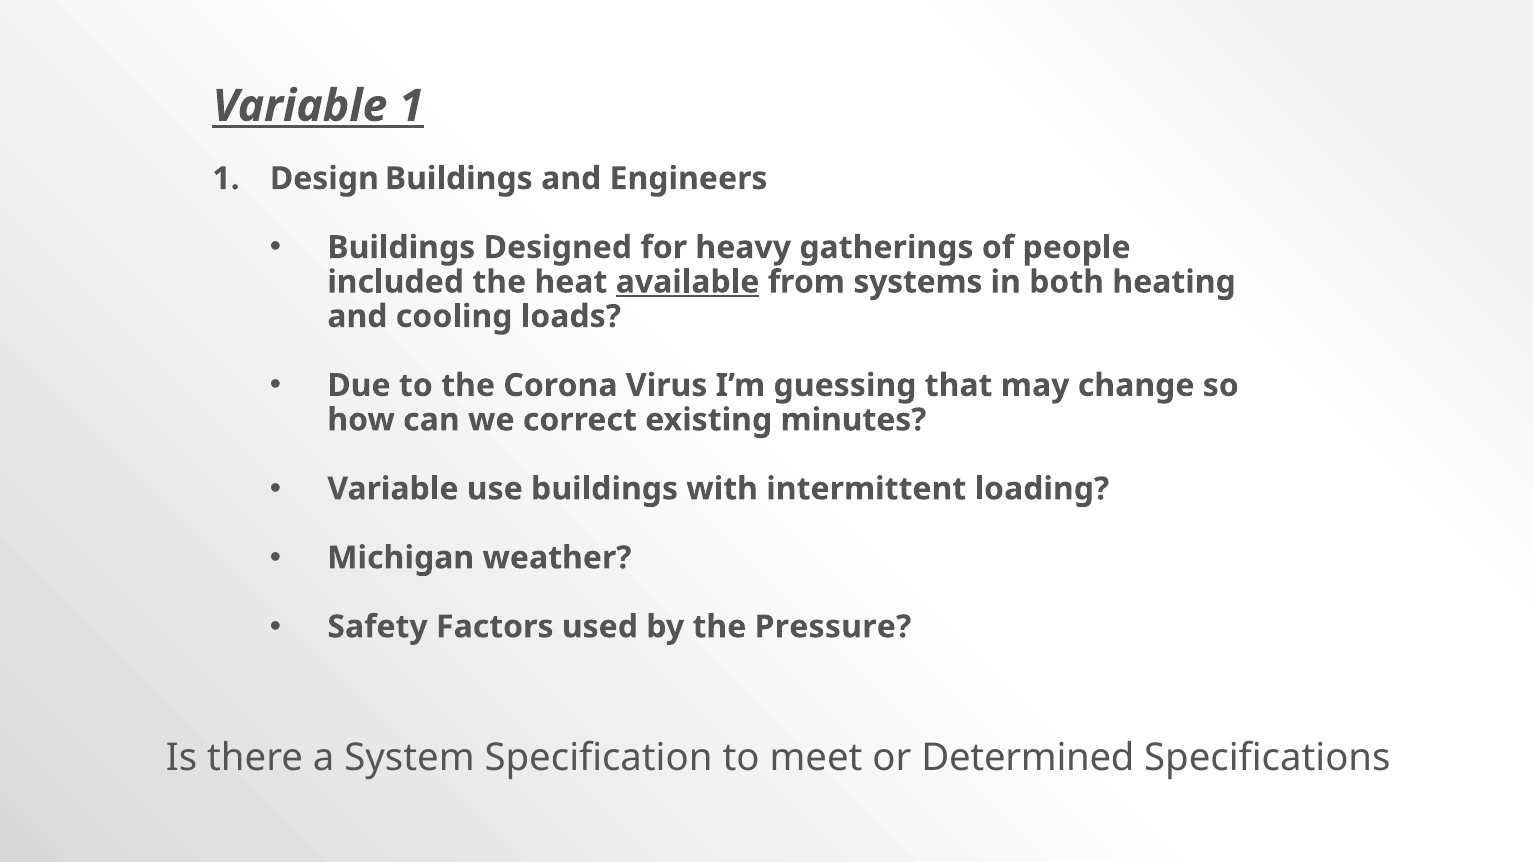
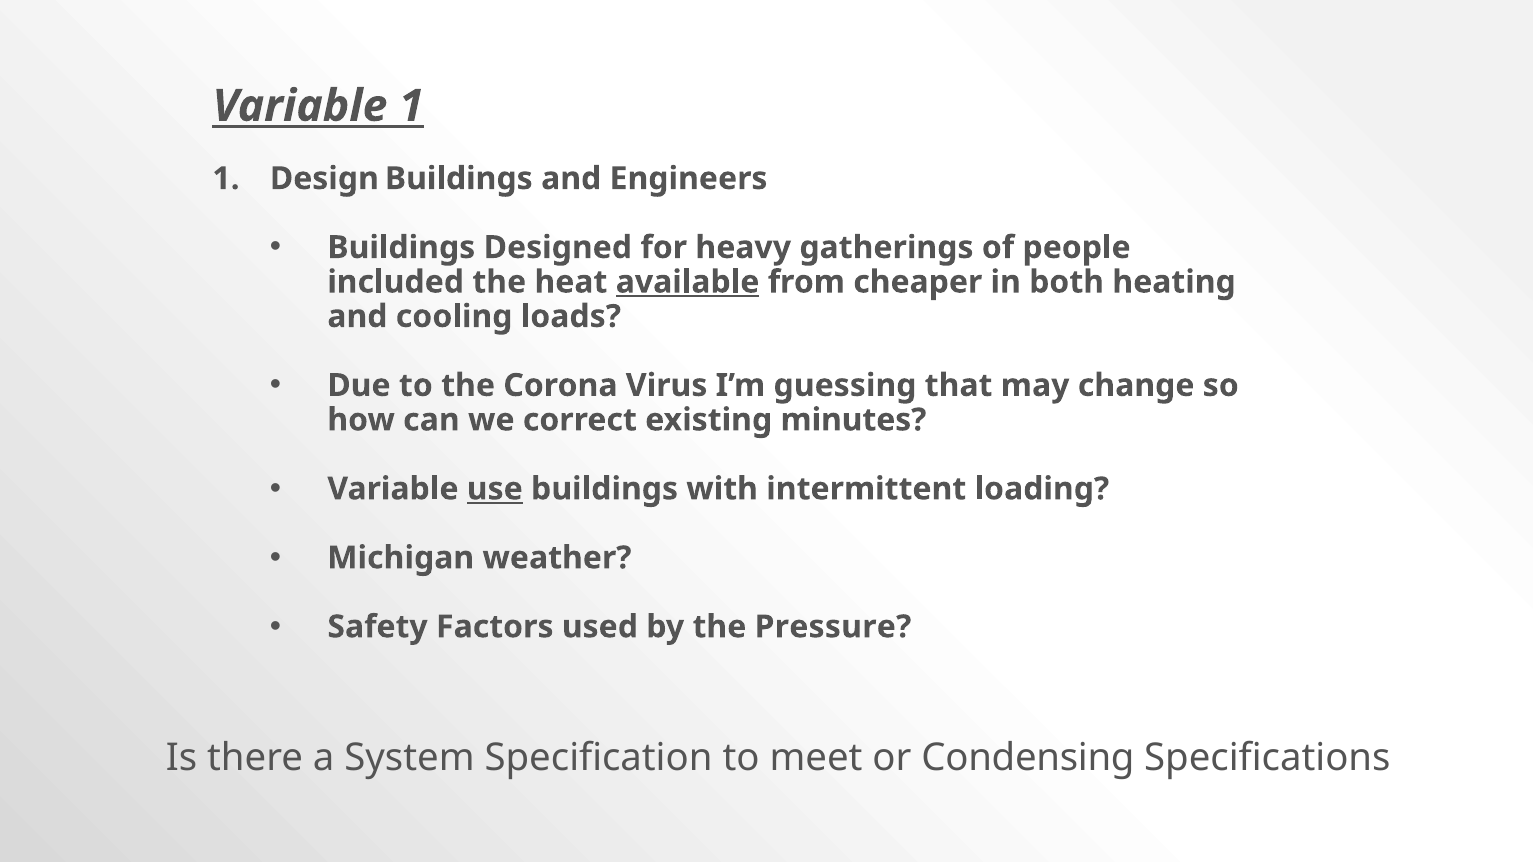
systems: systems -> cheaper (918, 282)
use underline: none -> present (495, 489)
Determined: Determined -> Condensing (1028, 759)
